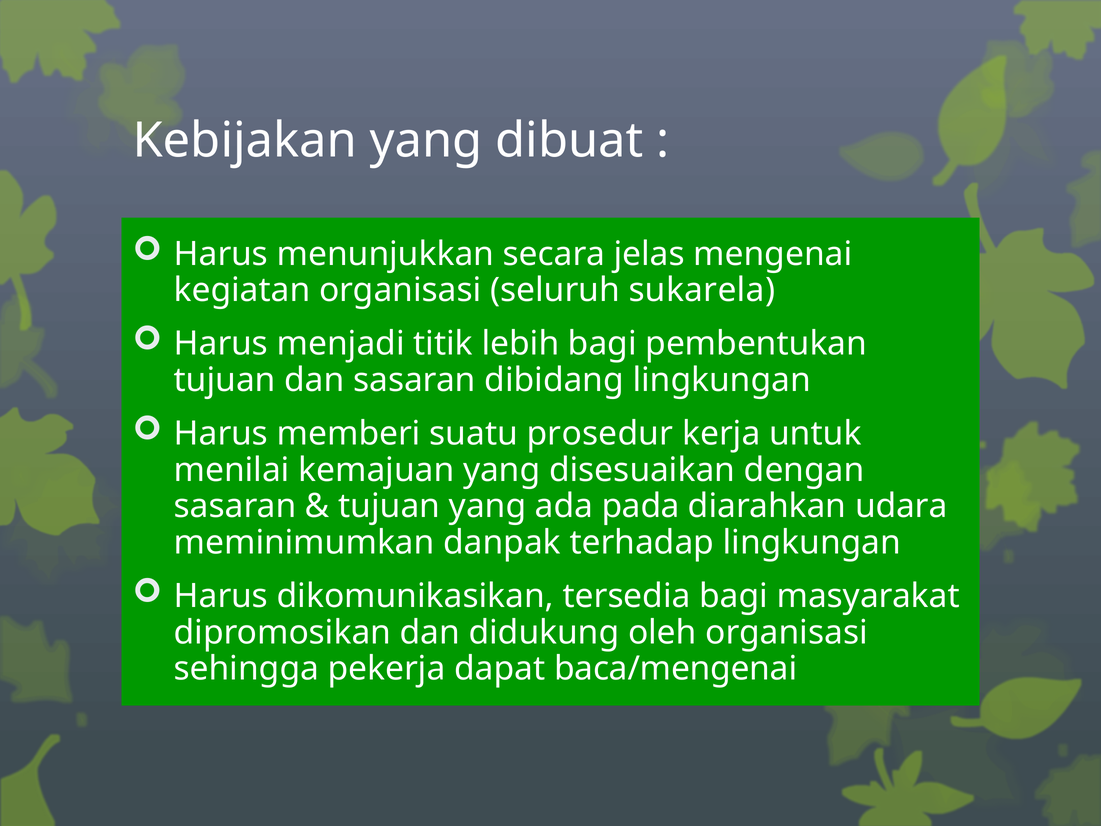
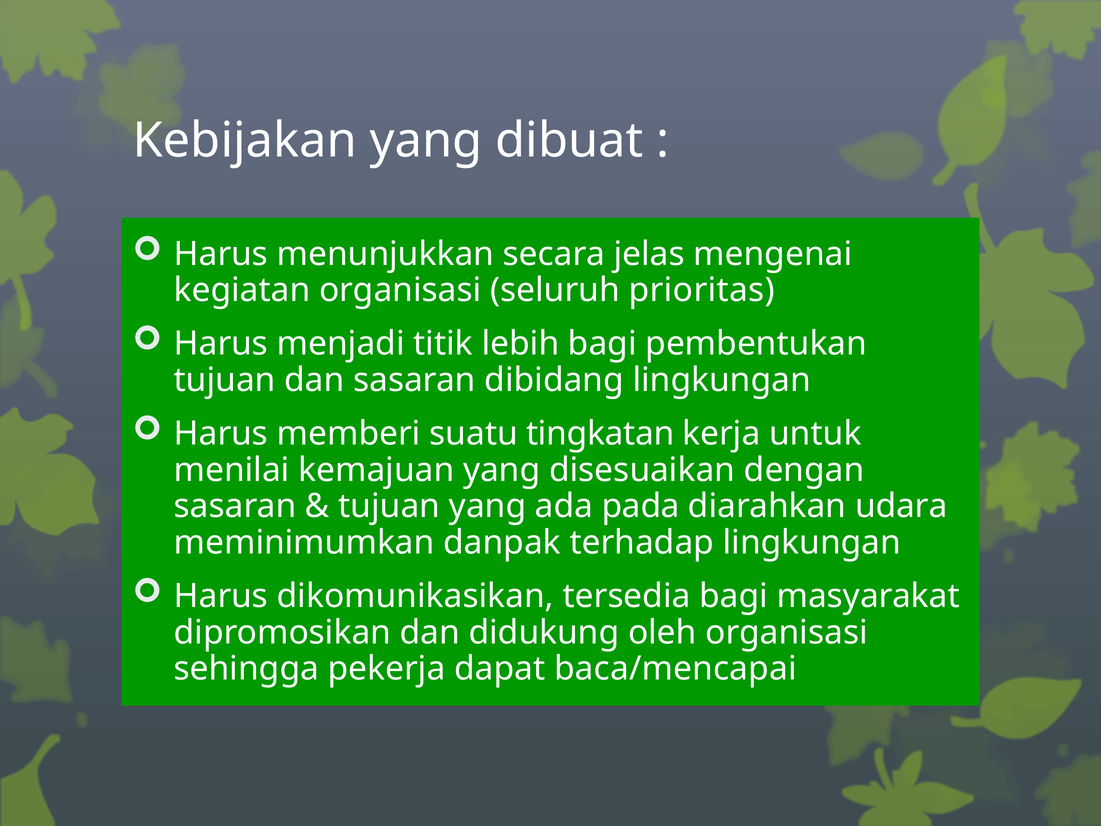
sukarela: sukarela -> prioritas (702, 290)
prosedur: prosedur -> tingkatan (600, 434)
baca/mengenai: baca/mengenai -> baca/mencapai (675, 669)
